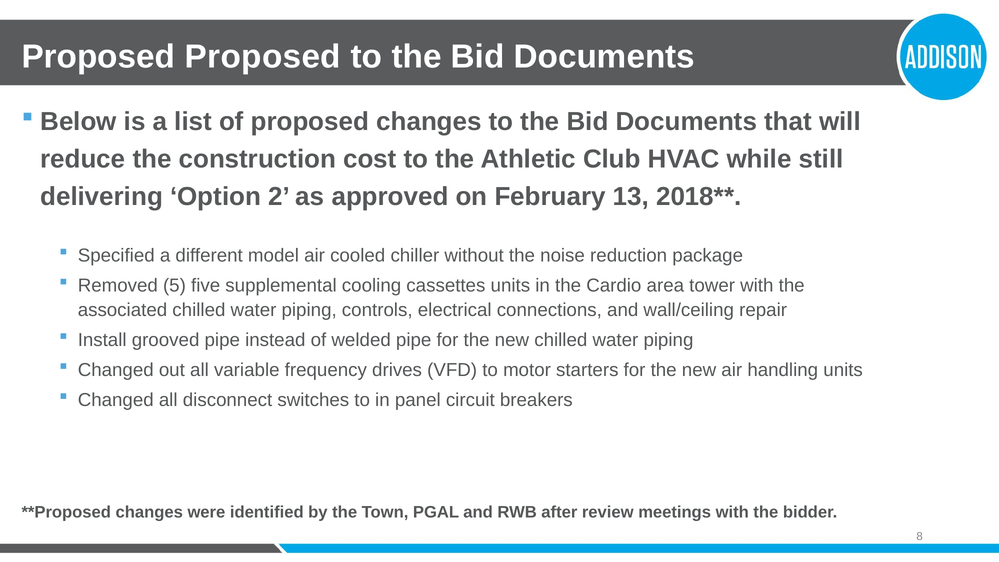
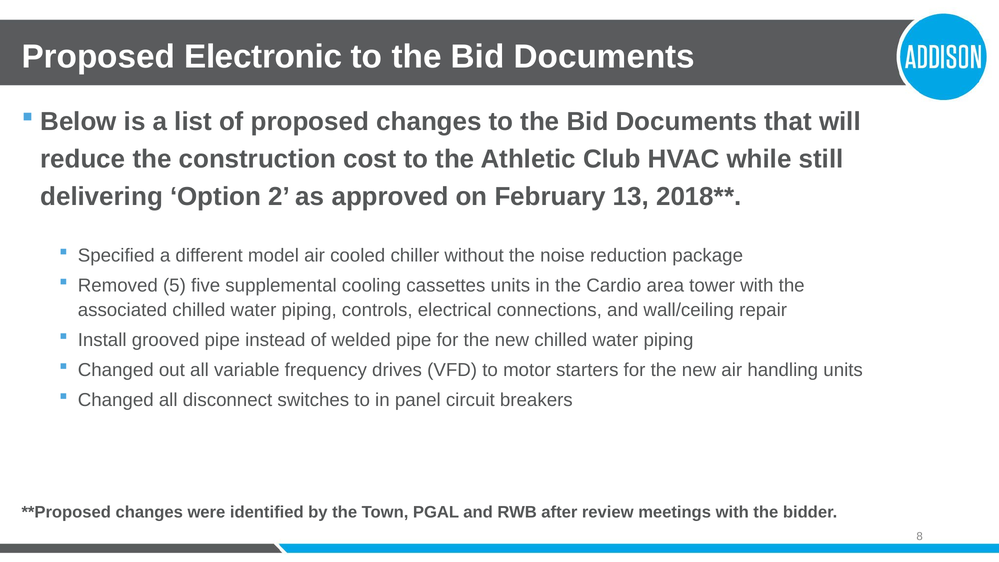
Proposed Proposed: Proposed -> Electronic (263, 57)
